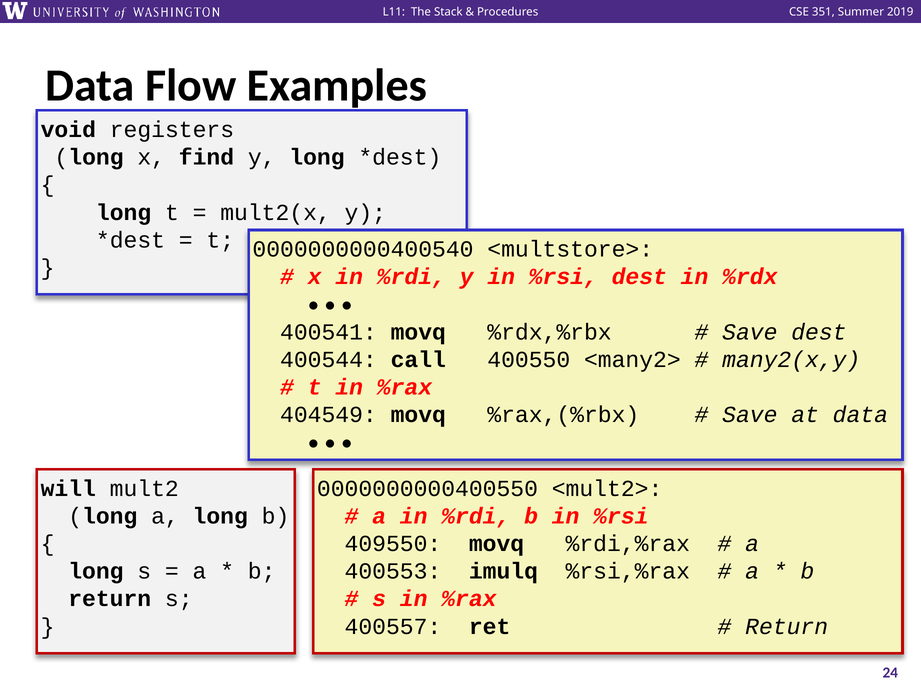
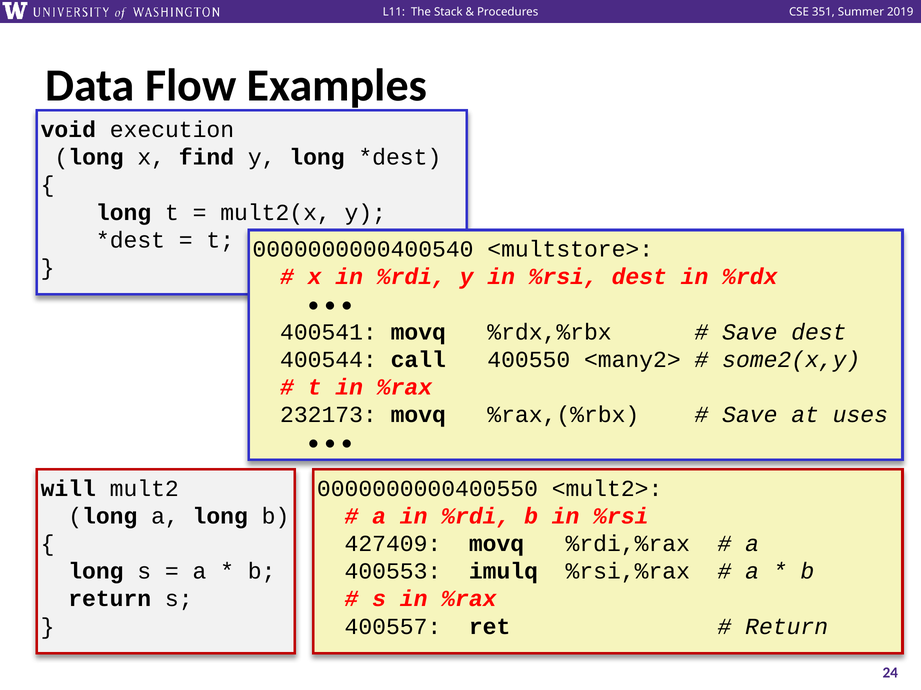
registers: registers -> execution (172, 130)
many2(x,y: many2(x,y -> some2(x,y (791, 360)
404549: 404549 -> 232173 (328, 415)
at data: data -> uses (860, 415)
409550: 409550 -> 427409 (393, 544)
